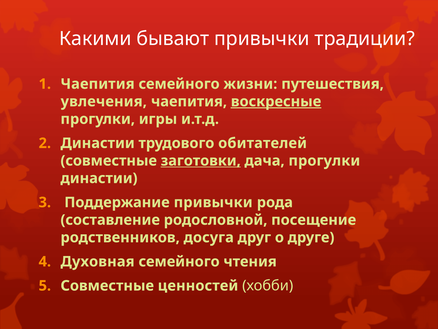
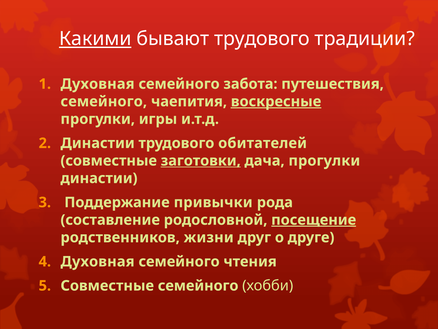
Какими underline: none -> present (95, 39)
бывают привычки: привычки -> трудового (262, 39)
Чаепития: Чаепития -> Духовная (98, 84)
жизни: жизни -> забота (250, 84)
увлечения: увлечения -> семейного (104, 101)
посещение underline: none -> present (314, 220)
досуга: досуга -> жизни (209, 237)
Совместные ценностей: ценностей -> семейного (198, 285)
